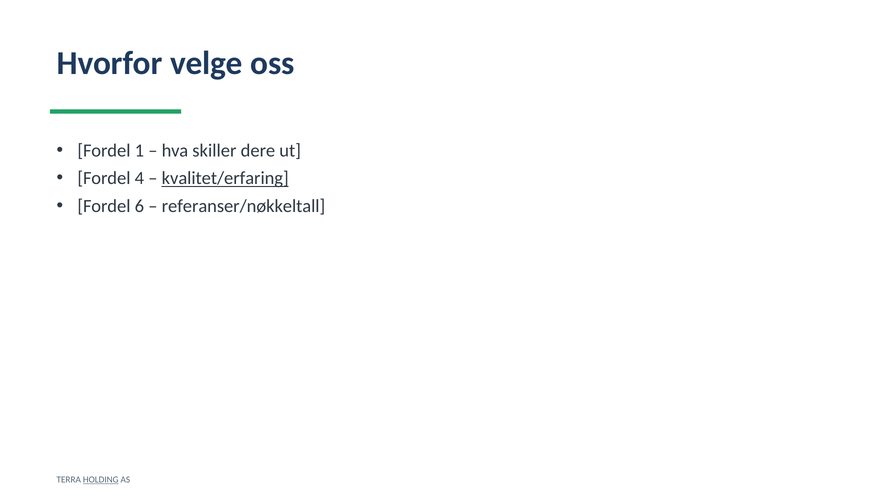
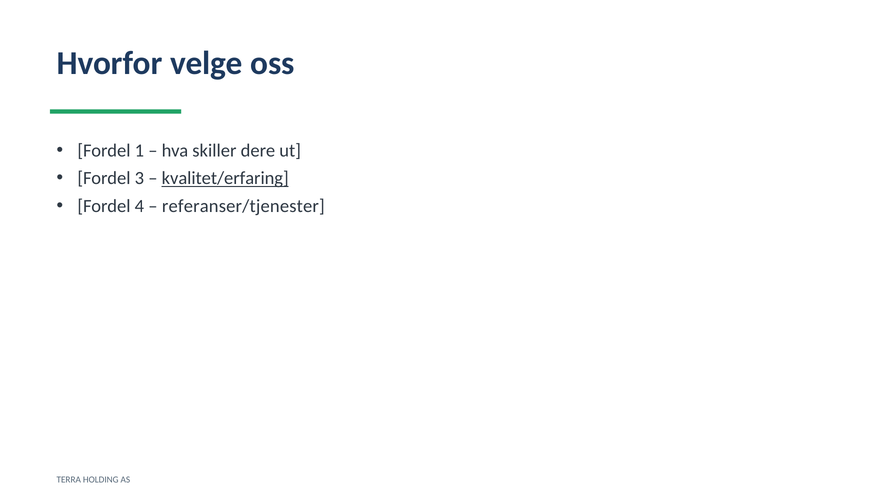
4: 4 -> 3 (139, 178)
6: 6 -> 4 (139, 206)
referanser/nøkkeltall: referanser/nøkkeltall -> referanser/tjenester (243, 206)
HOLDING underline: present -> none (101, 480)
